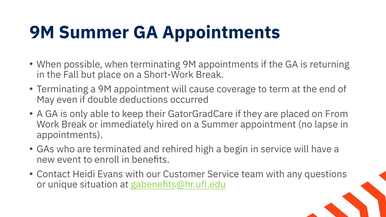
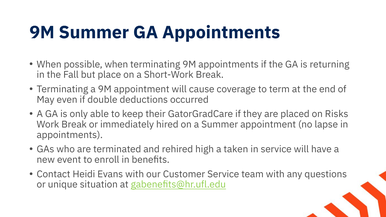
From: From -> Risks (337, 114)
begin: begin -> taken (236, 149)
